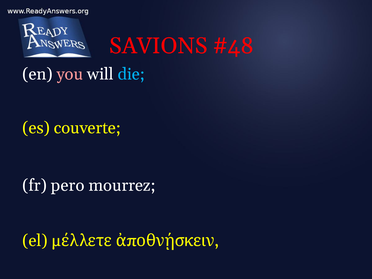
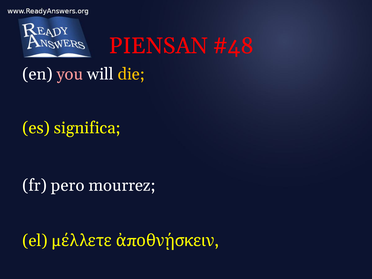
SAVIONS: SAVIONS -> PIENSAN (158, 46)
die colour: light blue -> yellow (131, 74)
couverte: couverte -> significa (87, 128)
